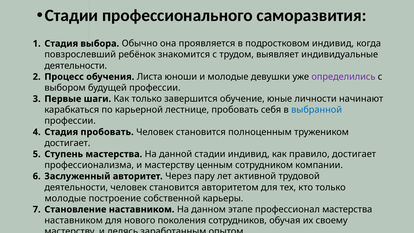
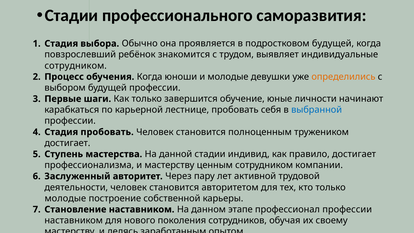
подростковом индивид: индивид -> будущей (333, 44)
деятельности: деятельности -> сотрудником (76, 66)
обучения Листа: Листа -> Когда (150, 77)
определились colour: purple -> orange (343, 77)
профессионал мастерства: мастерства -> профессии (347, 209)
